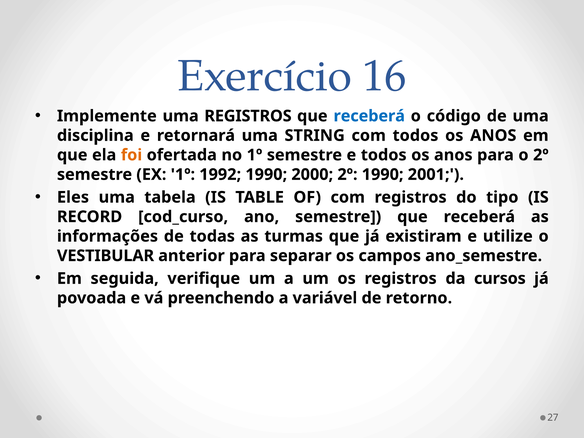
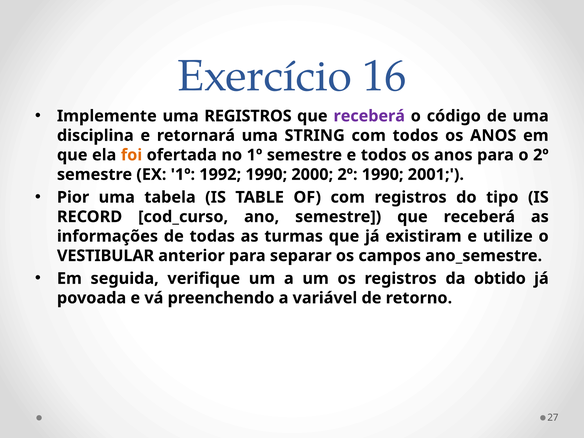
receberá colour: blue -> purple (369, 116)
Eles: Eles -> Pior (73, 197)
cursos: cursos -> obtido (500, 278)
